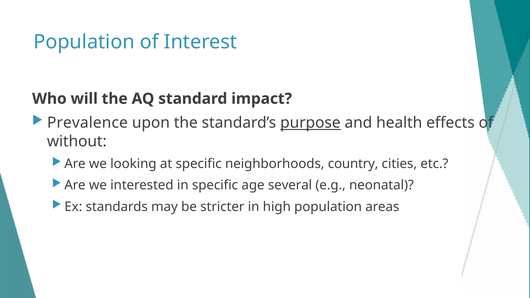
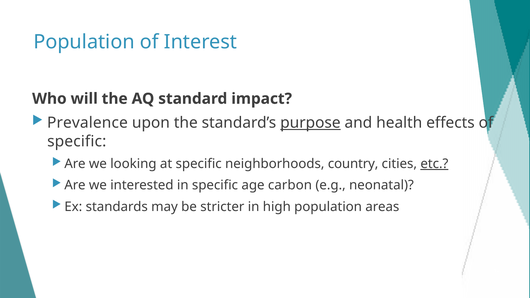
without: without -> specific (77, 141)
etc underline: none -> present (434, 164)
several: several -> carbon (290, 185)
